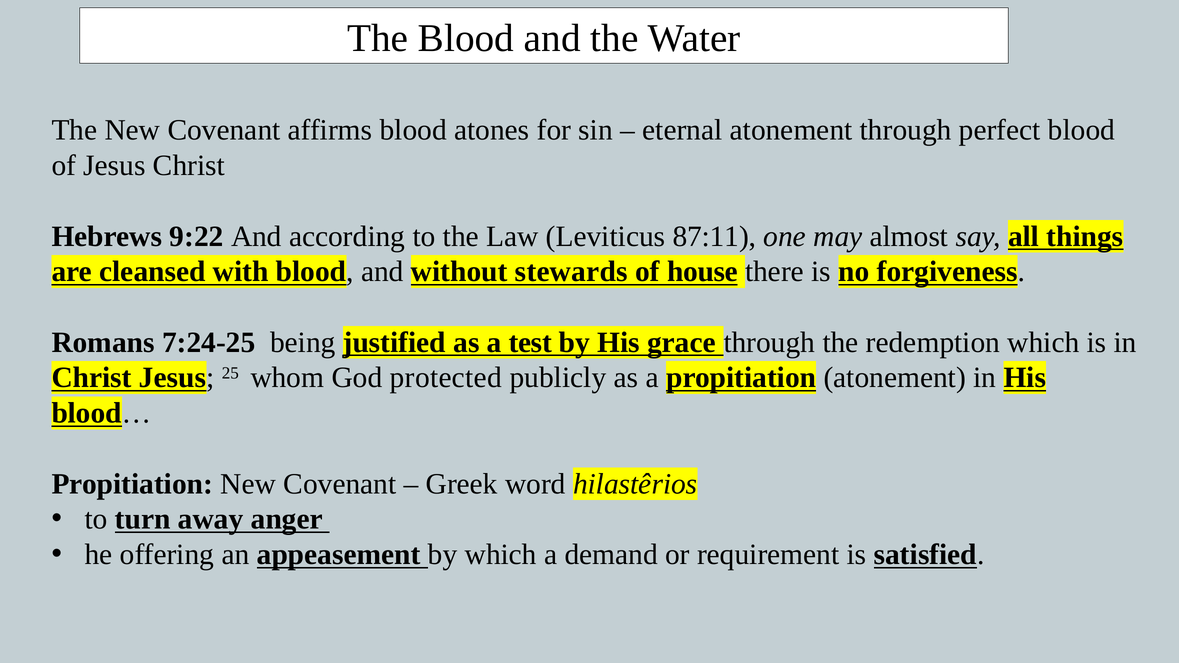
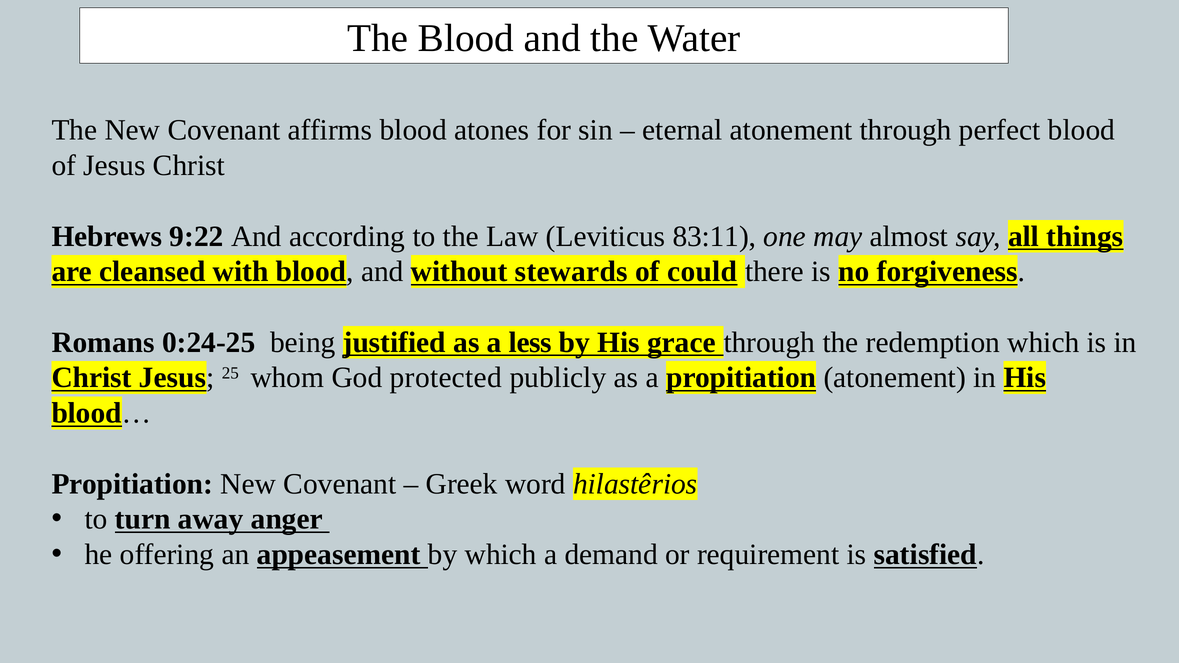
87:11: 87:11 -> 83:11 (714, 236)
house: house -> could (702, 272)
7:24-25: 7:24-25 -> 0:24-25 (209, 343)
test: test -> less (530, 343)
